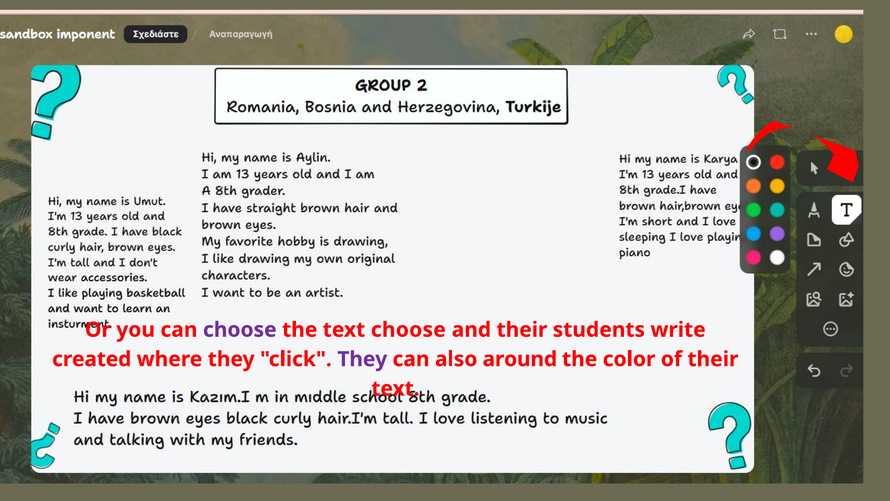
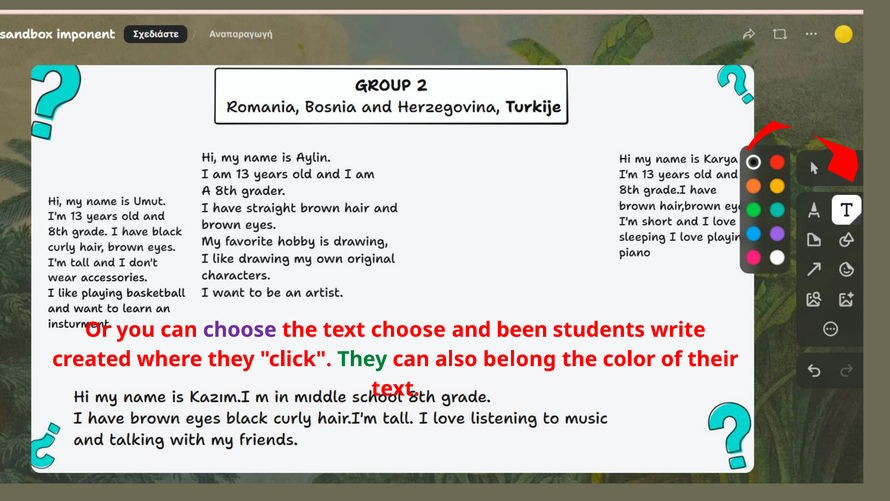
and their: their -> been (522, 330)
They colour: purple -> green (362, 359)
around: around -> belong (520, 359)
